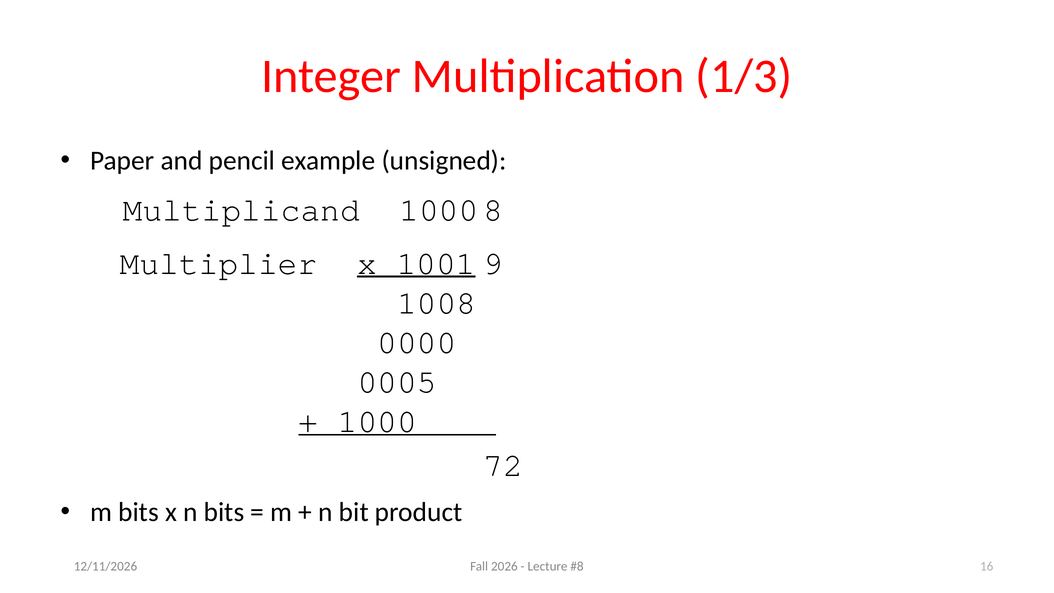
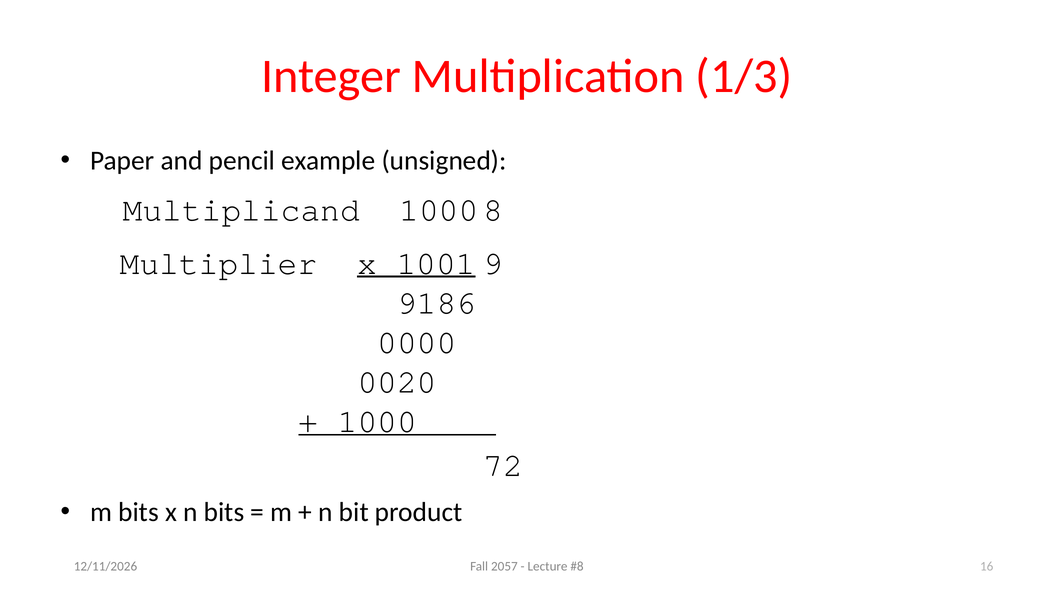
1008: 1008 -> 9186 (437, 303)
0005: 0005 -> 0020 (397, 382)
2026: 2026 -> 2057 (504, 566)
